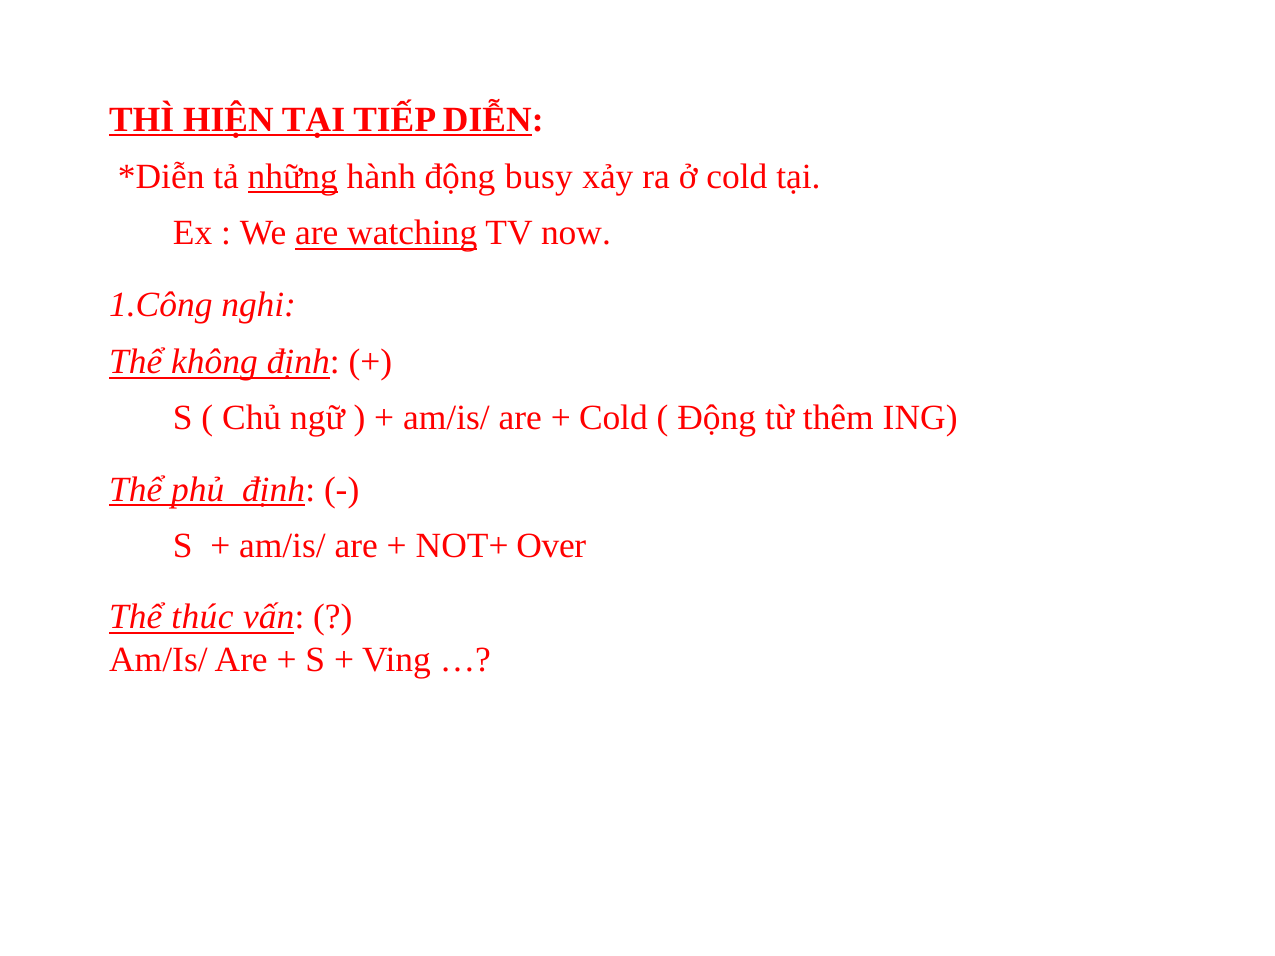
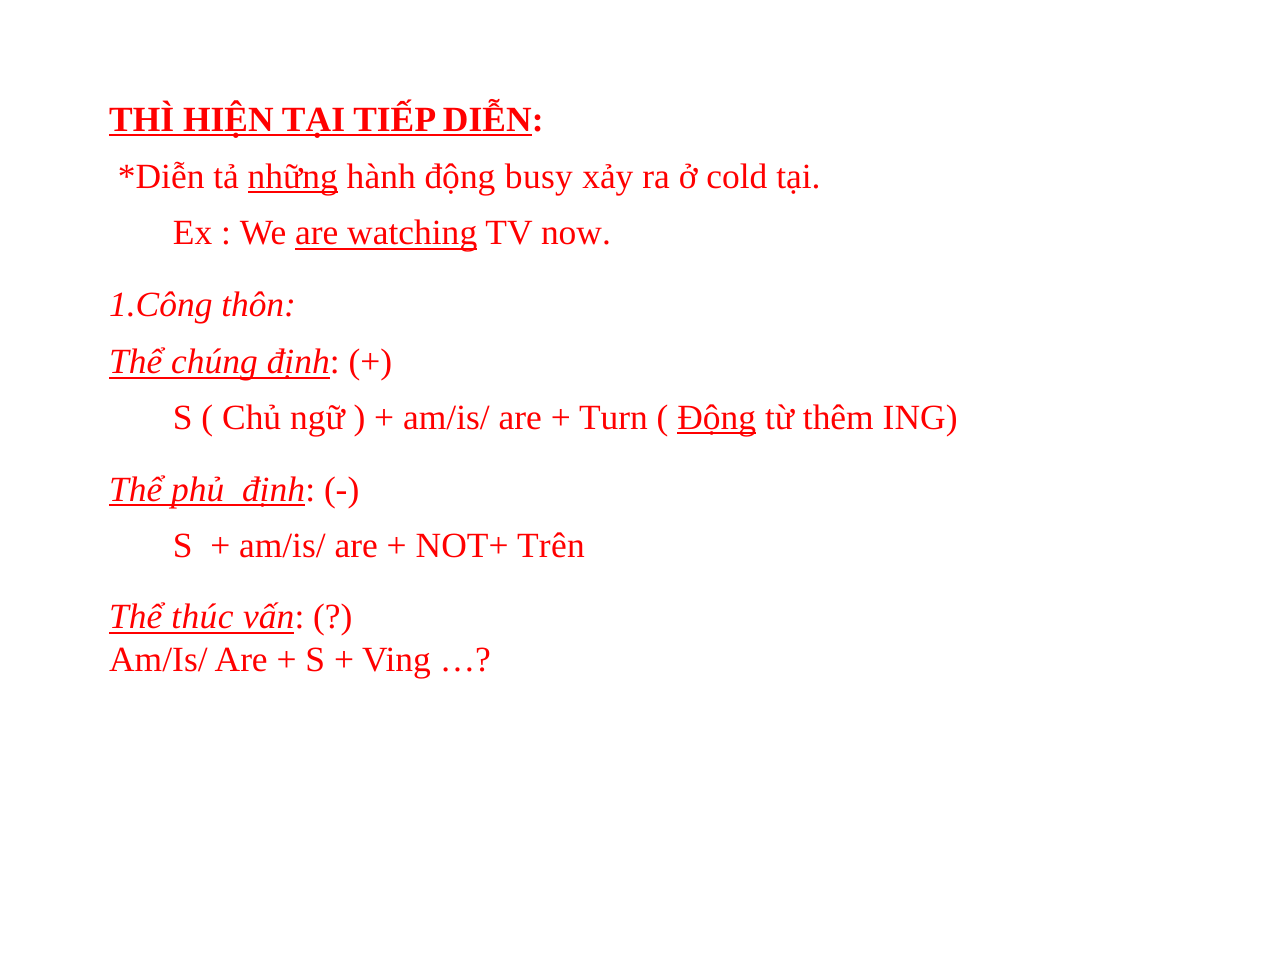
nghi: nghi -> thôn (259, 305)
không: không -> chúng (215, 362)
Cold: Cold -> Turn (613, 418)
Động underline: none -> present (717, 418)
Over: Over -> Trên (551, 546)
